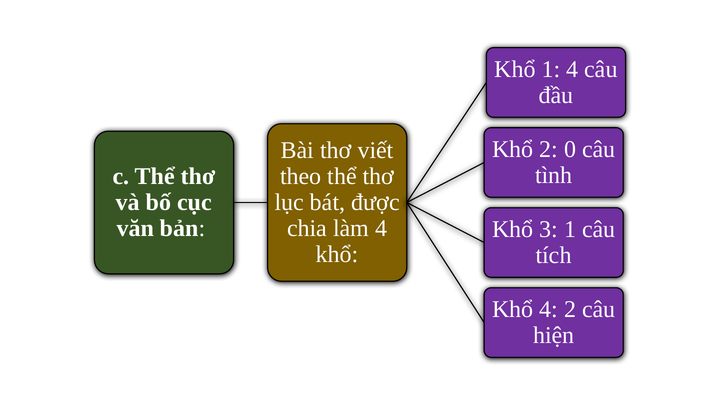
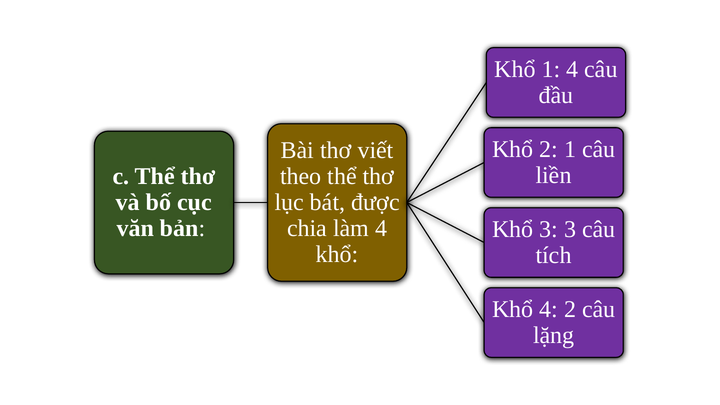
2 0: 0 -> 1 (570, 149)
tình: tình -> liền (554, 175)
3 1: 1 -> 3 (570, 229)
hiện: hiện -> lặng (554, 335)
